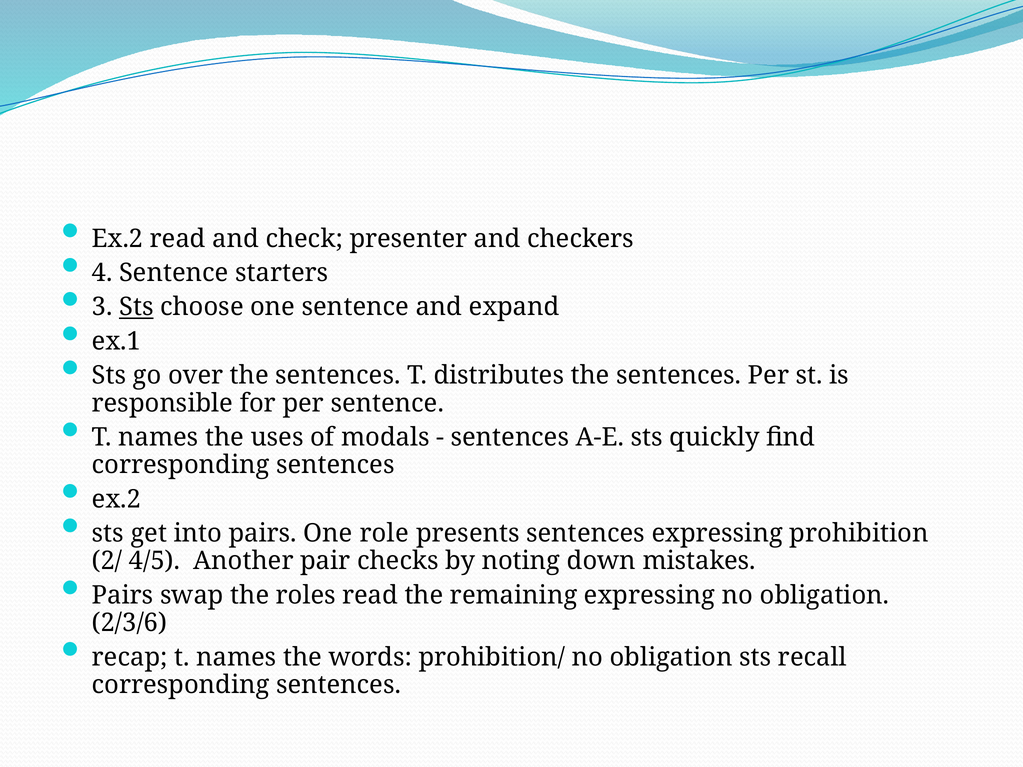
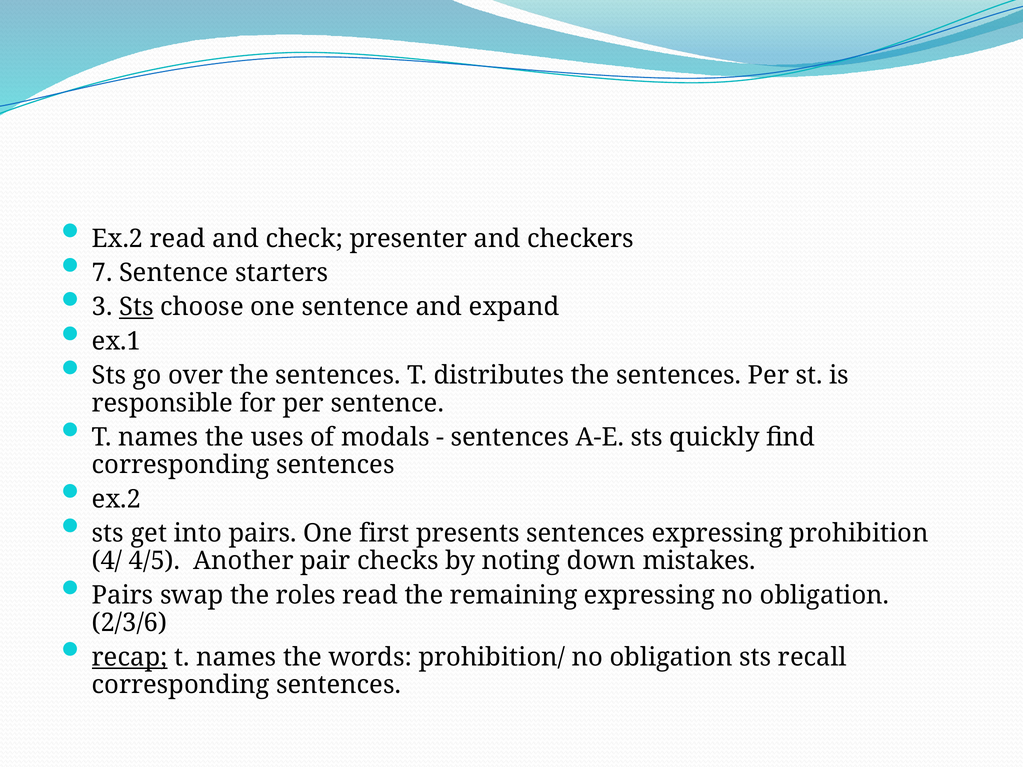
4: 4 -> 7 (102, 273)
role: role -> first (384, 534)
2/: 2/ -> 4/ (107, 561)
recap underline: none -> present (130, 657)
